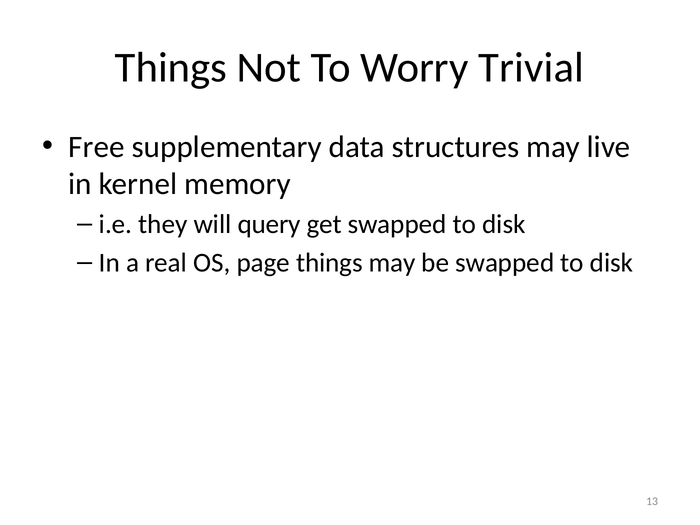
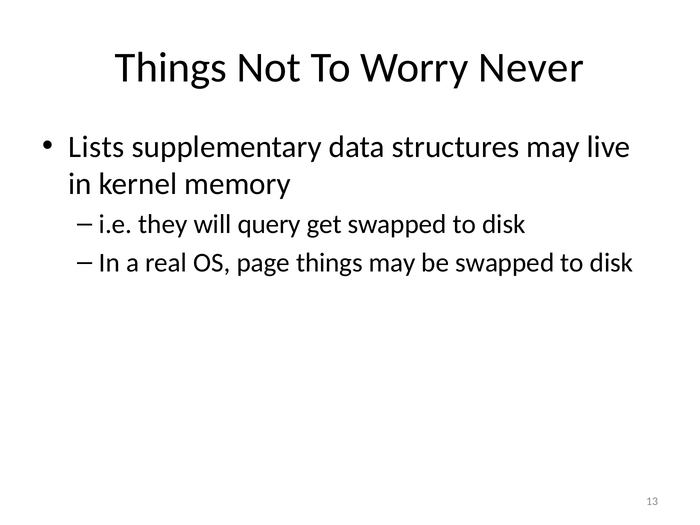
Trivial: Trivial -> Never (531, 68)
Free: Free -> Lists (96, 147)
